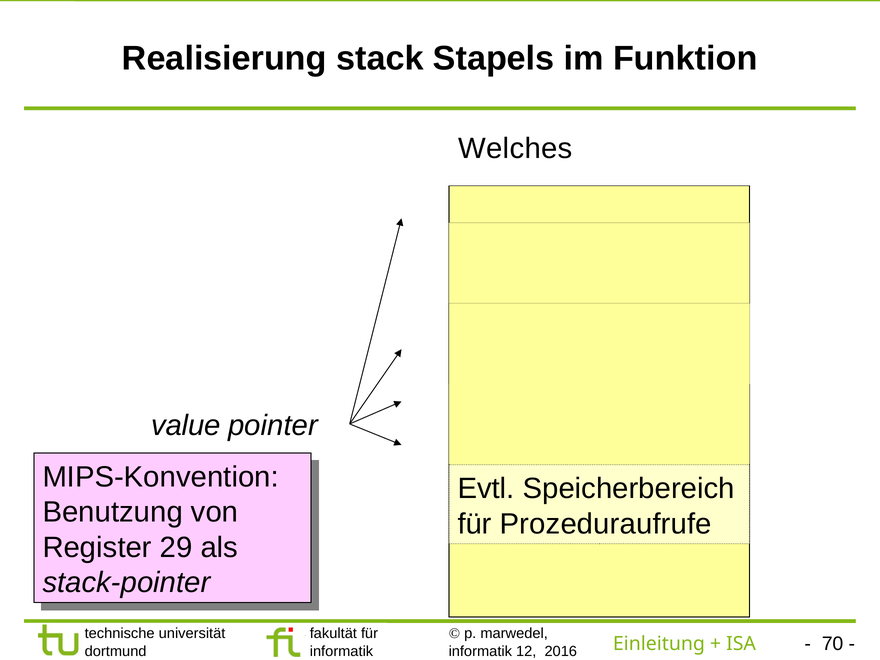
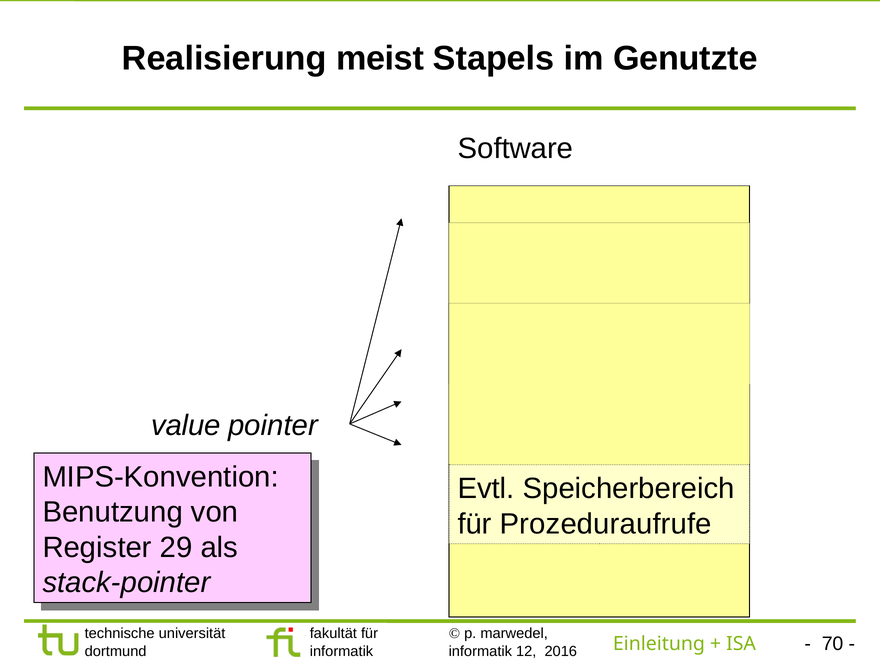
stack: stack -> meist (380, 58)
Funktion: Funktion -> Genutzte (685, 58)
Welches: Welches -> Software (515, 149)
